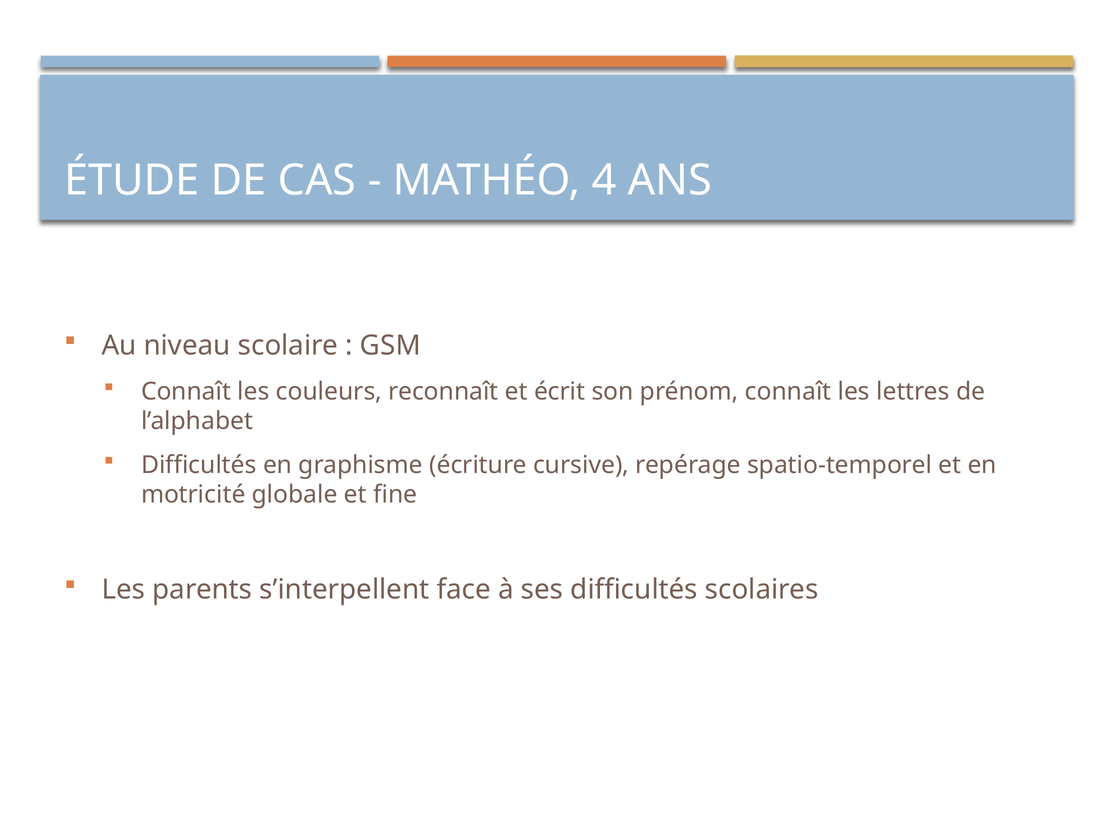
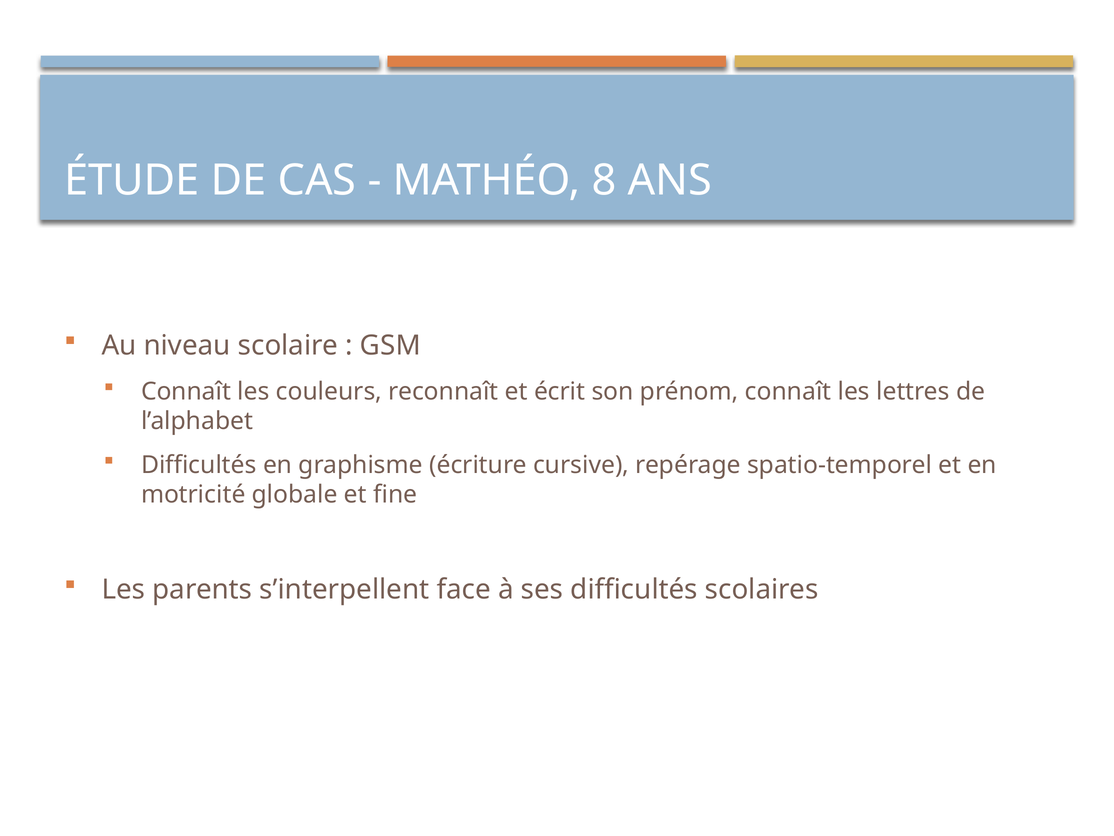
4: 4 -> 8 (604, 180)
